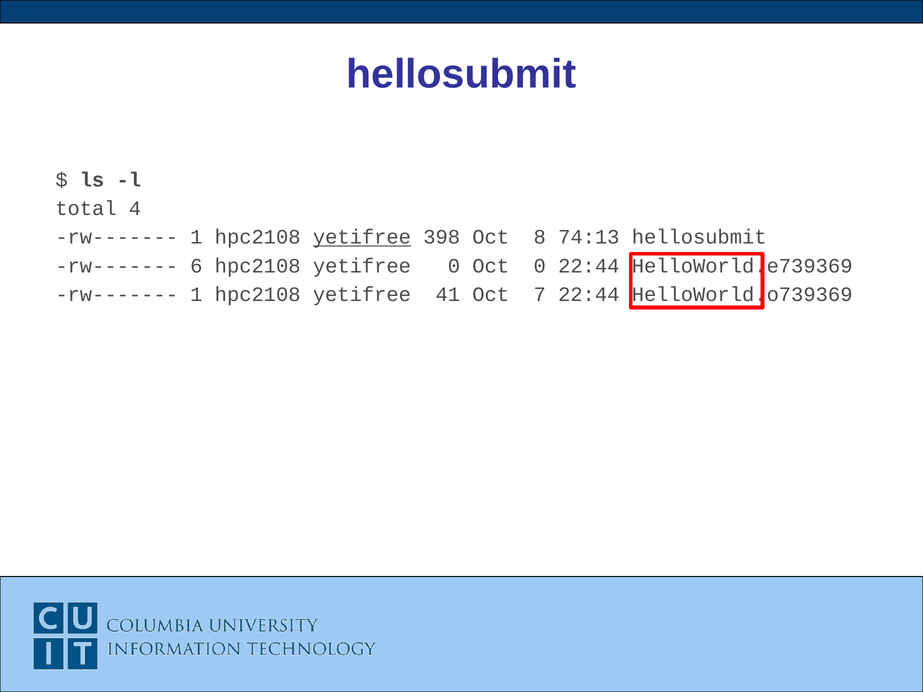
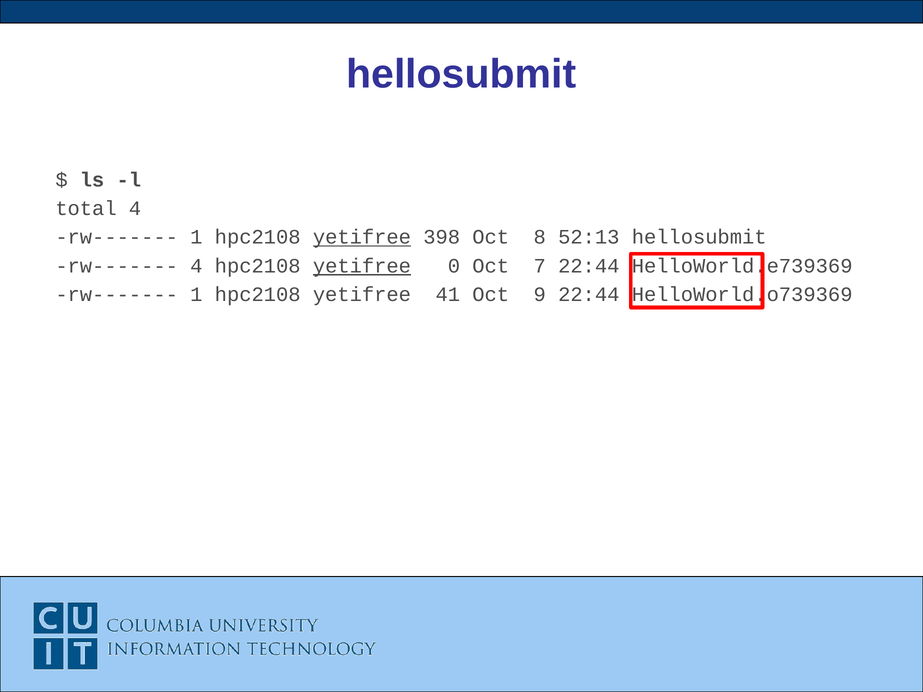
74:13: 74:13 -> 52:13 (589, 237)
rw------- 6: 6 -> 4 (196, 266)
yetifree underline: none -> present (362, 266)
Oct 0: 0 -> 7 (540, 266)
7: 7 -> 9 (540, 295)
